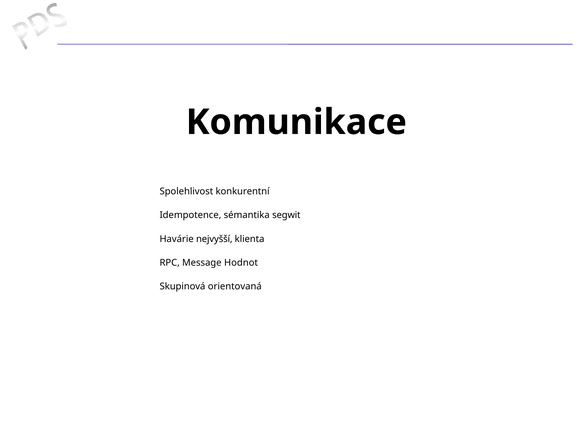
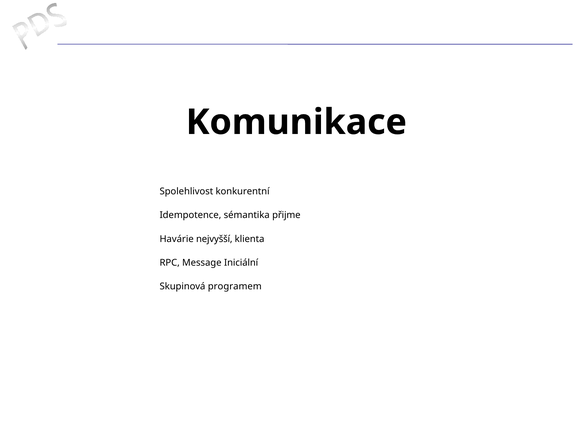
segwit: segwit -> přijme (286, 215)
Hodnot: Hodnot -> Iniciální (241, 263)
orientovaná: orientovaná -> programem (235, 286)
